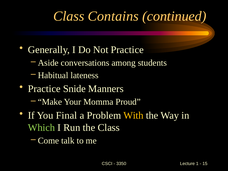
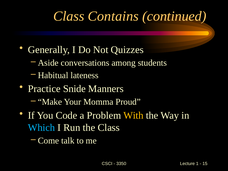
Not Practice: Practice -> Quizzes (127, 50)
Final: Final -> Code (67, 115)
Which colour: light green -> light blue (41, 128)
